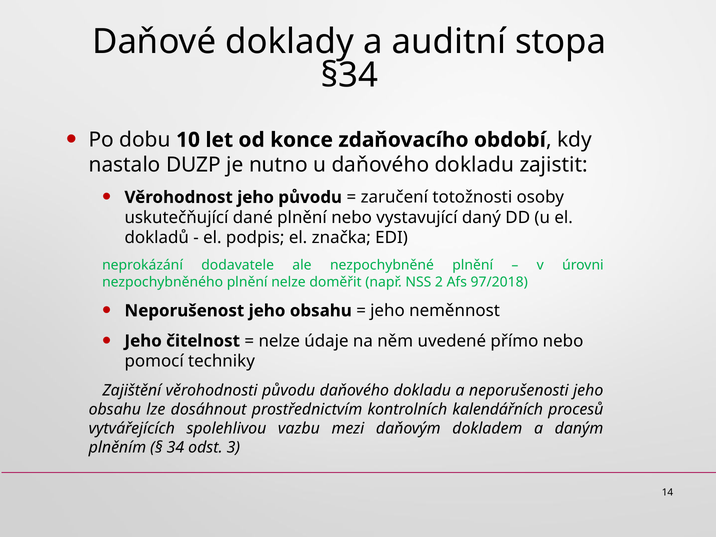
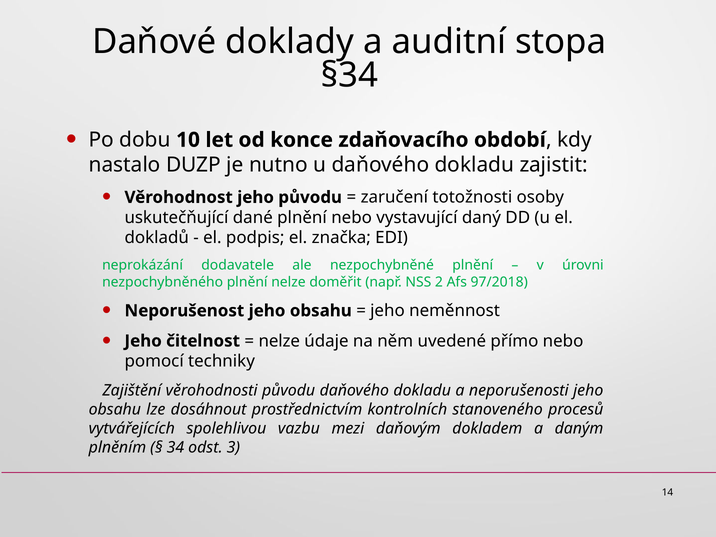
kalendářních: kalendářních -> stanoveného (498, 410)
